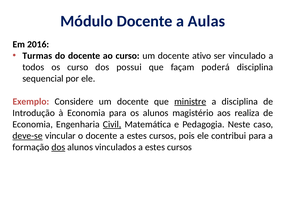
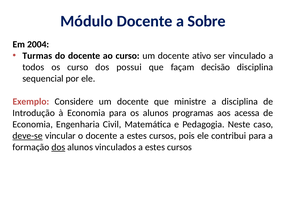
Aulas: Aulas -> Sobre (207, 21)
2016: 2016 -> 2004 (38, 44)
poderá: poderá -> decisão (216, 67)
ministre underline: present -> none (190, 101)
magistério: magistério -> programas (193, 113)
realiza: realiza -> acessa (247, 113)
Civil underline: present -> none (112, 124)
